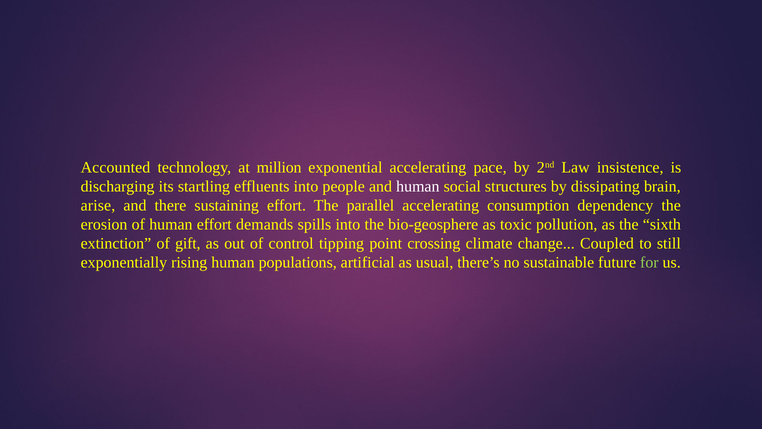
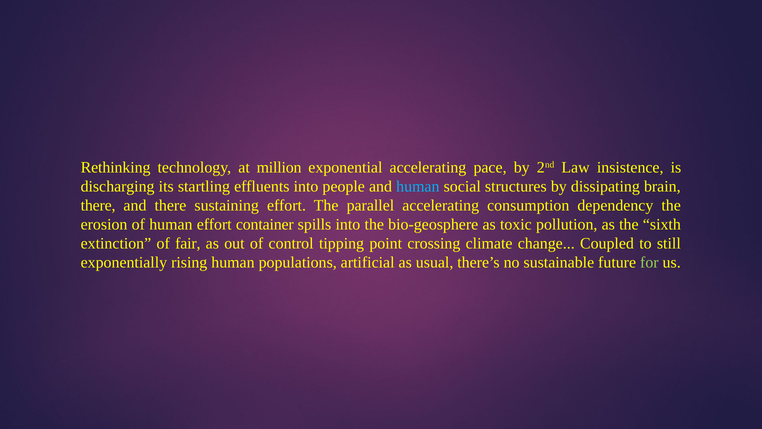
Accounted: Accounted -> Rethinking (116, 167)
human colour: white -> light blue (418, 186)
arise: arise -> there (98, 205)
demands: demands -> container (265, 224)
gift: gift -> fair (188, 243)
